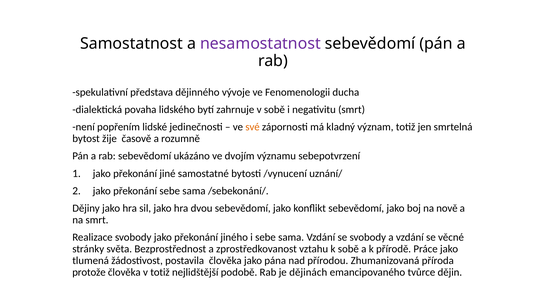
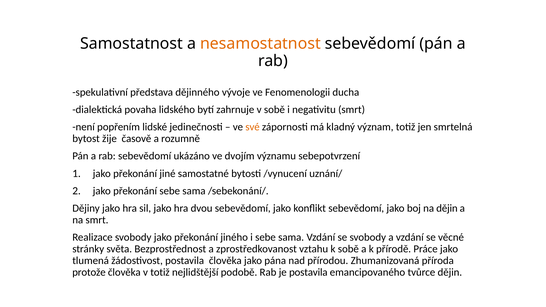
nesamostatnost colour: purple -> orange (260, 44)
na nově: nově -> dějin (447, 208)
je dějinách: dějinách -> postavila (308, 272)
